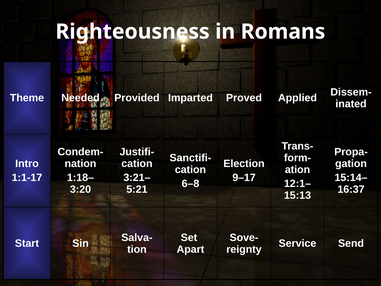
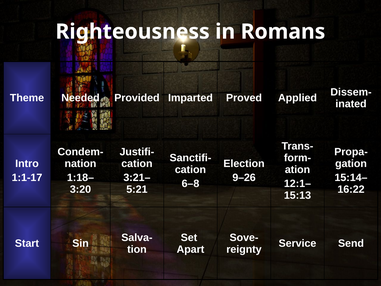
9–17: 9–17 -> 9–26 (244, 178)
16:37: 16:37 -> 16:22 (351, 189)
